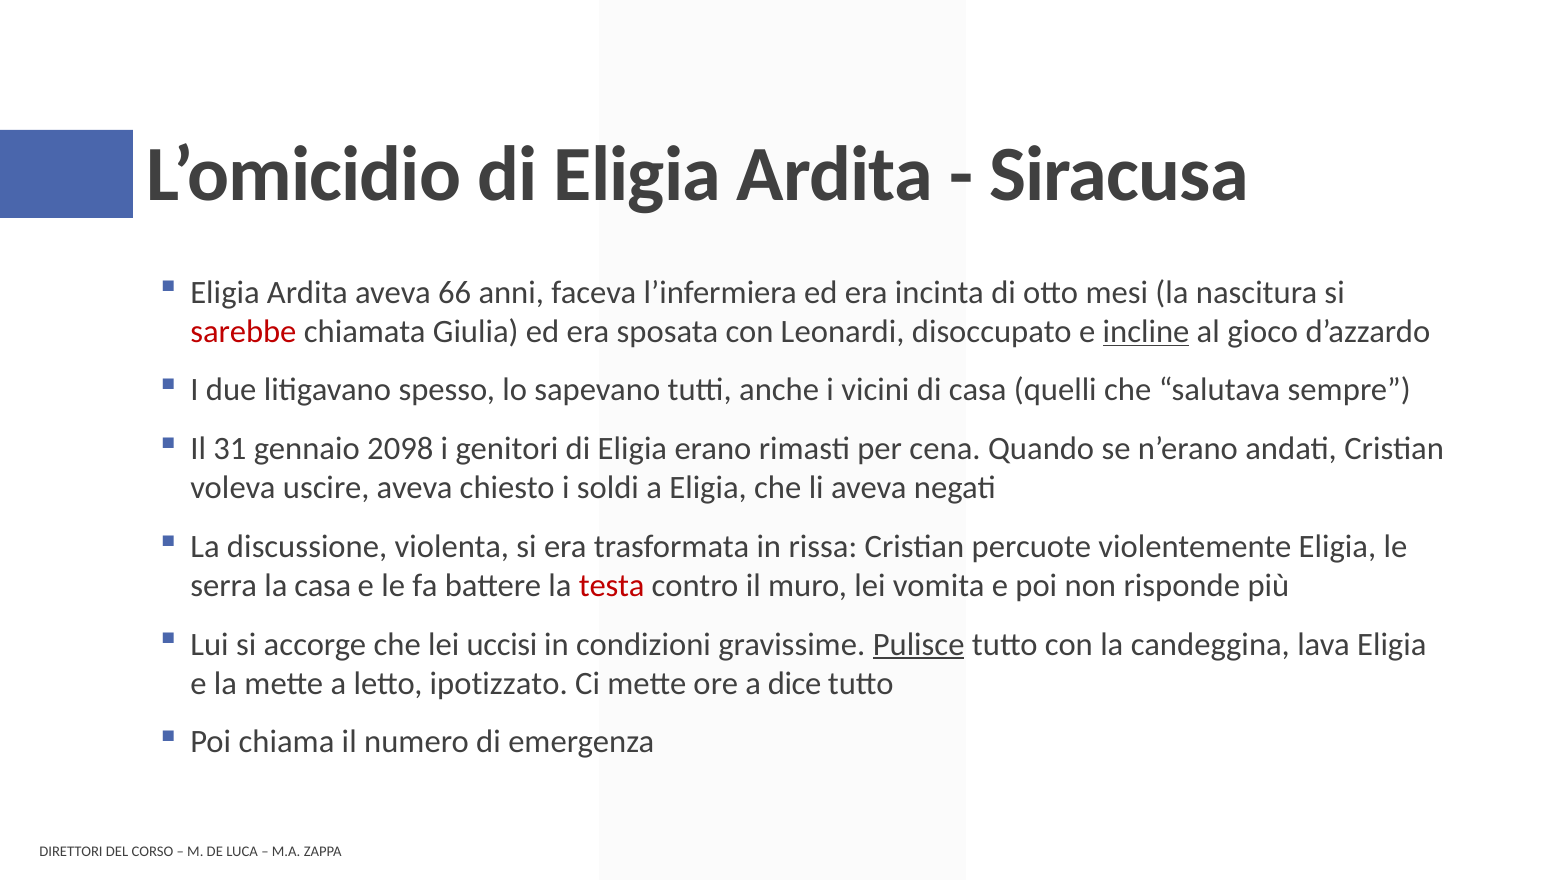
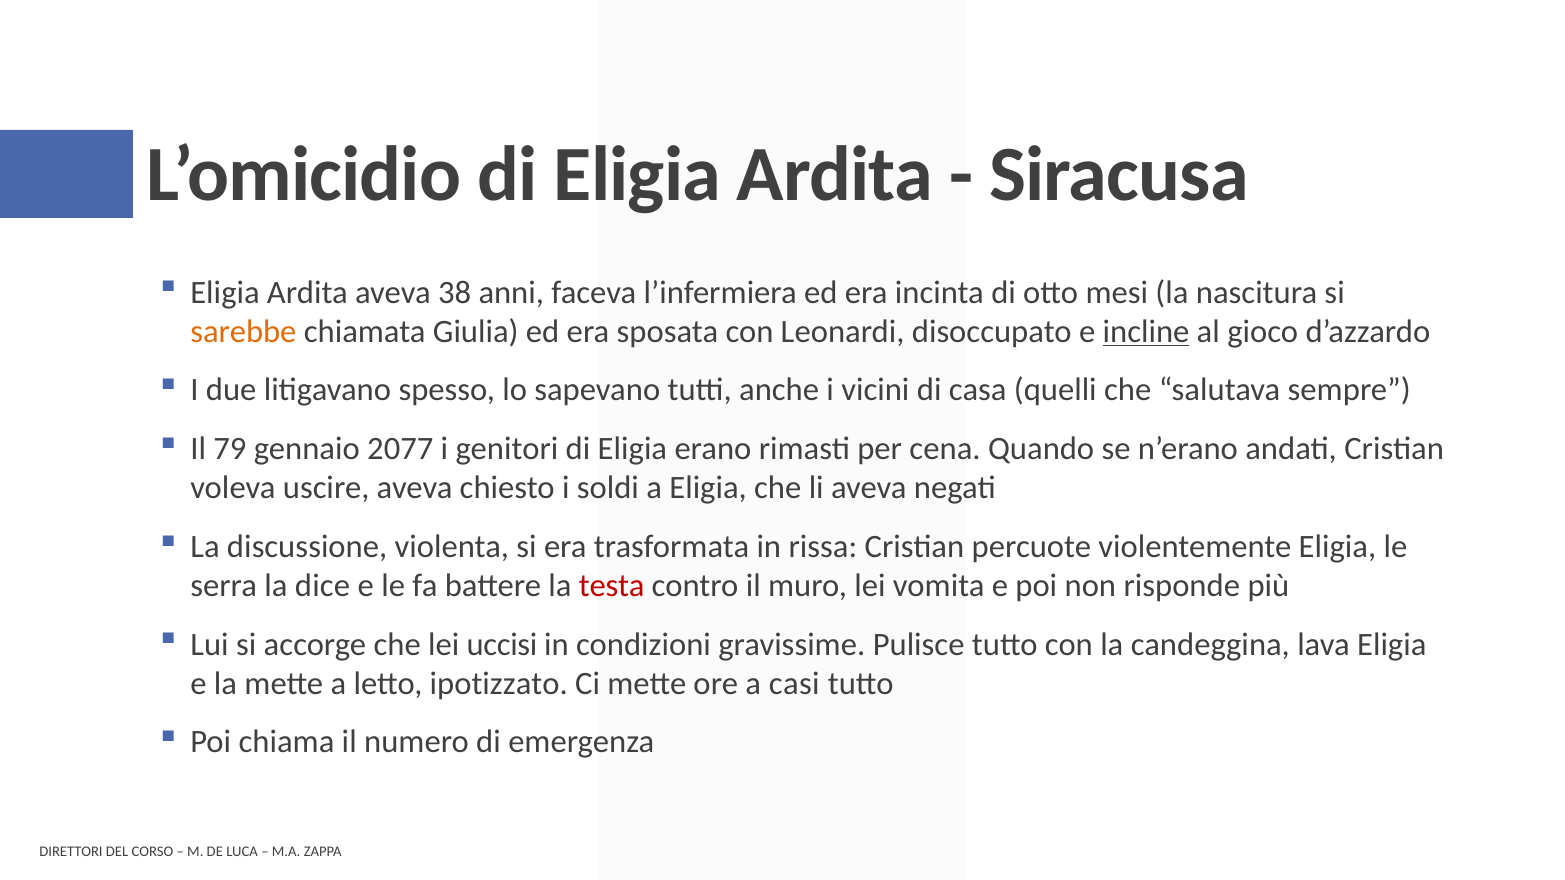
66: 66 -> 38 (455, 292)
sarebbe colour: red -> orange (243, 332)
31: 31 -> 79 (230, 449)
2098: 2098 -> 2077 (400, 449)
la casa: casa -> dice (323, 586)
Pulisce underline: present -> none (919, 645)
dice: dice -> casi (794, 684)
